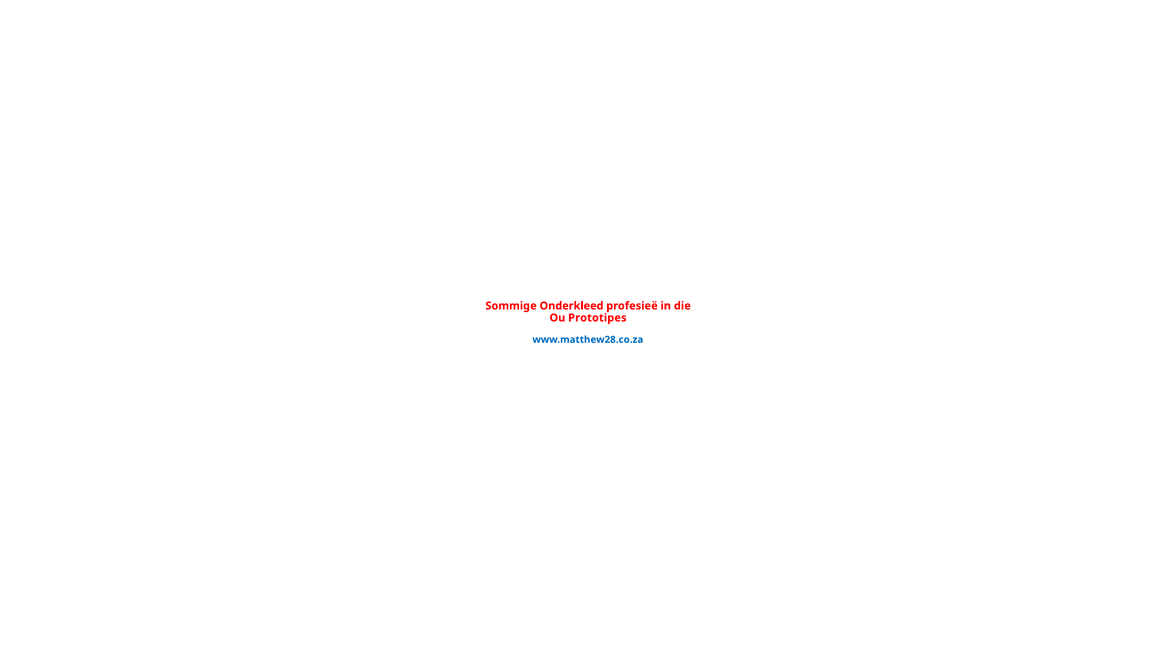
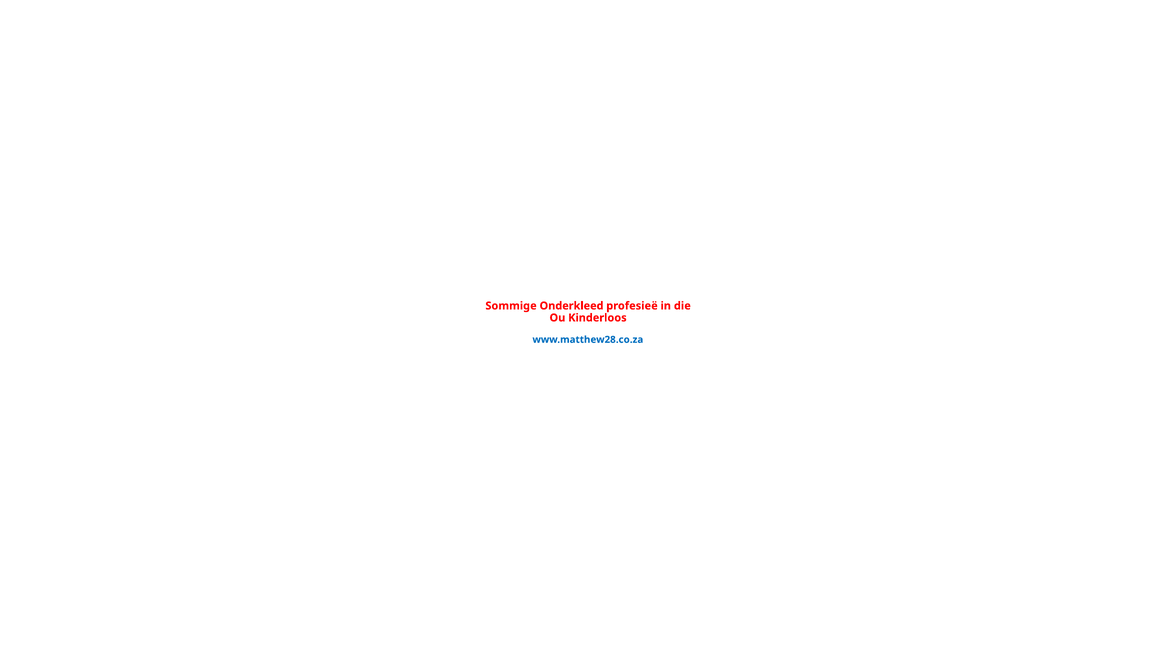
Prototipes: Prototipes -> Kinderloos (597, 318)
